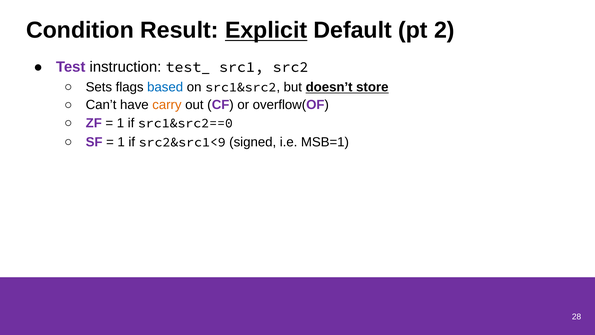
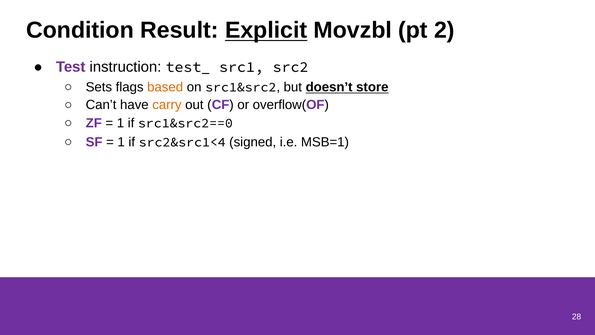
Default: Default -> Movzbl (353, 30)
based colour: blue -> orange (165, 87)
src2&src1<9: src2&src1<9 -> src2&src1<4 (182, 142)
